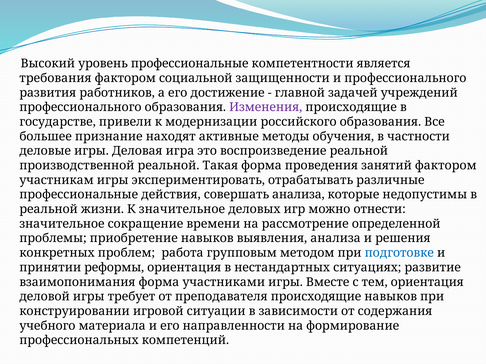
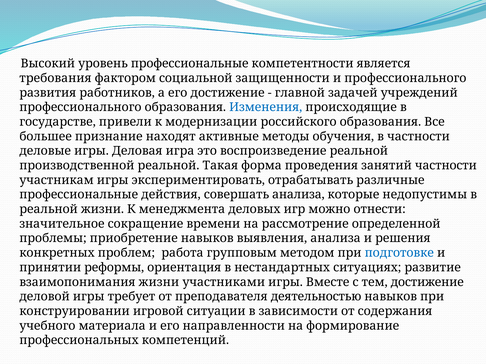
Изменения colour: purple -> blue (266, 107)
занятий фактором: фактором -> частности (446, 166)
К значительное: значительное -> менеджмента (182, 209)
взаимопонимания форма: форма -> жизни (159, 282)
тем ориентация: ориентация -> достижение (427, 282)
преподавателя происходящие: происходящие -> деятельностью (316, 297)
